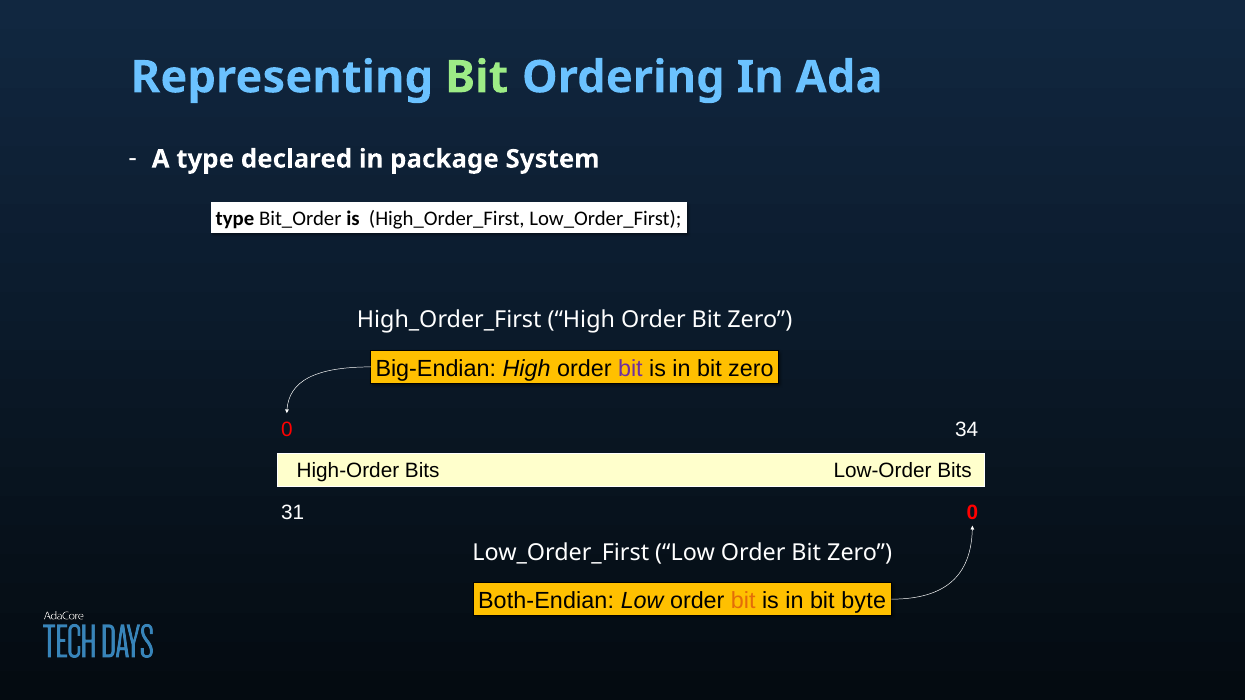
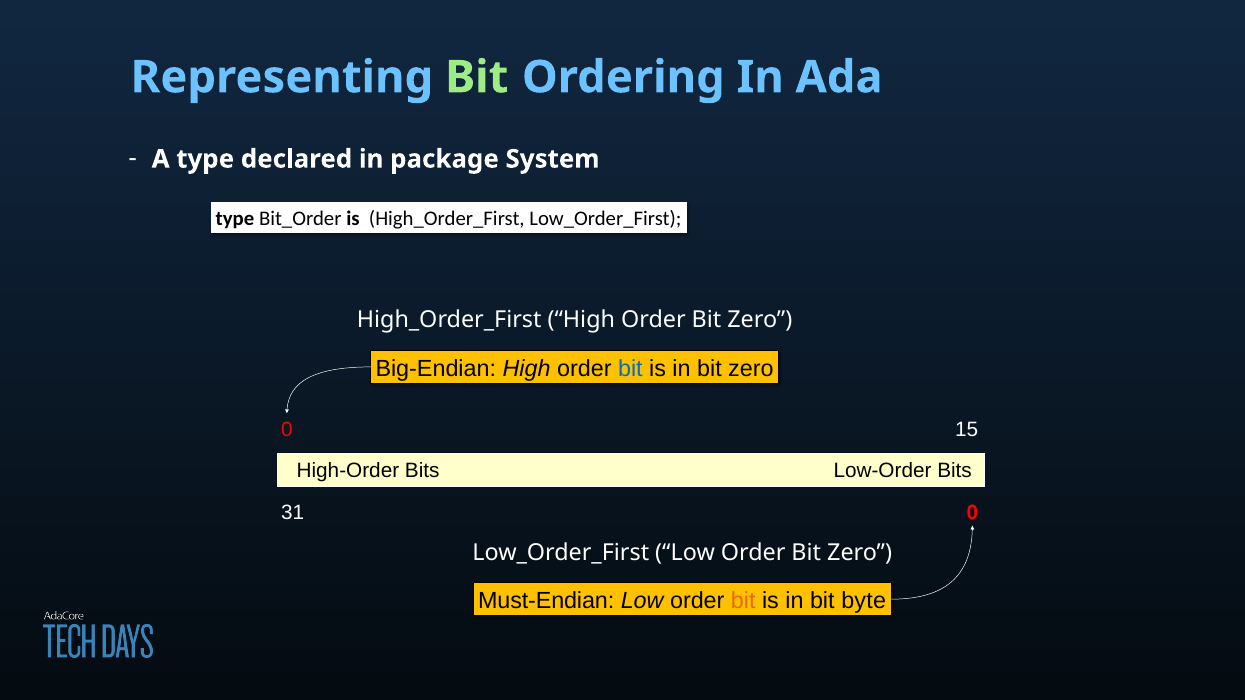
bit colour: purple -> blue (630, 369)
34: 34 -> 15 (967, 430)
Both-Endian: Both-Endian -> Must-Endian (546, 601)
